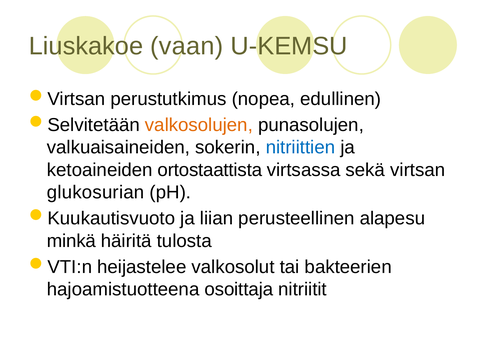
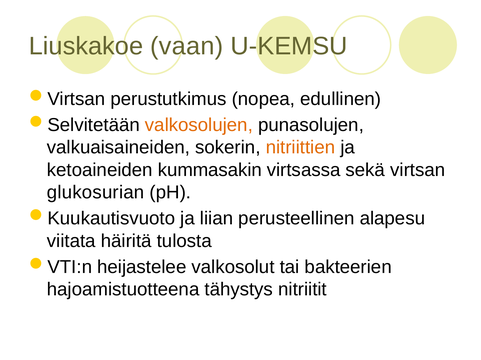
nitriittien colour: blue -> orange (300, 148)
ortostaattista: ortostaattista -> kummasakin (210, 170)
minkä: minkä -> viitata (71, 241)
osoittaja: osoittaja -> tähystys (239, 290)
